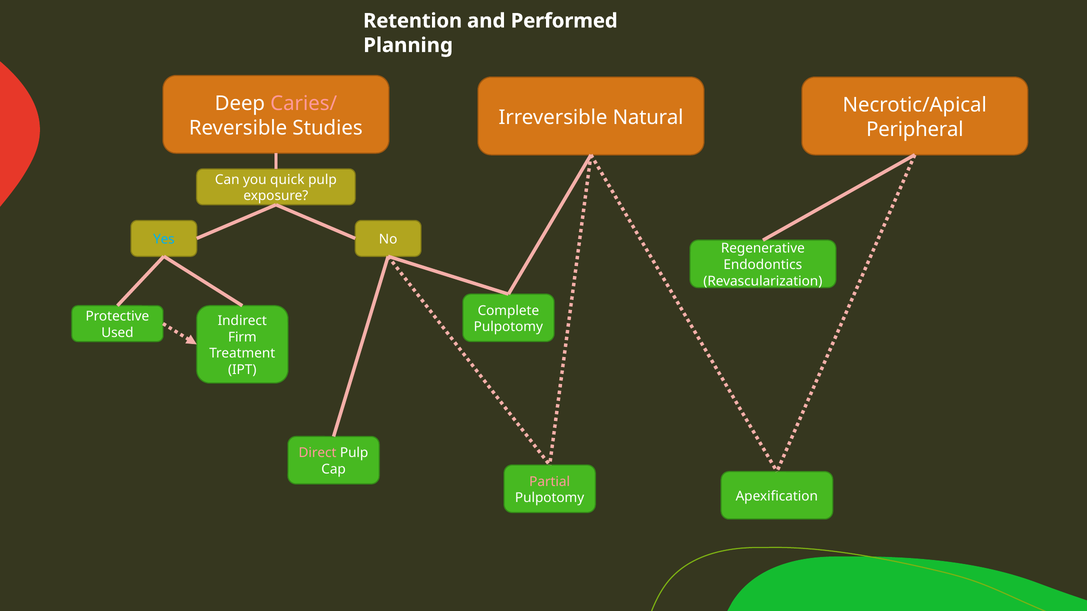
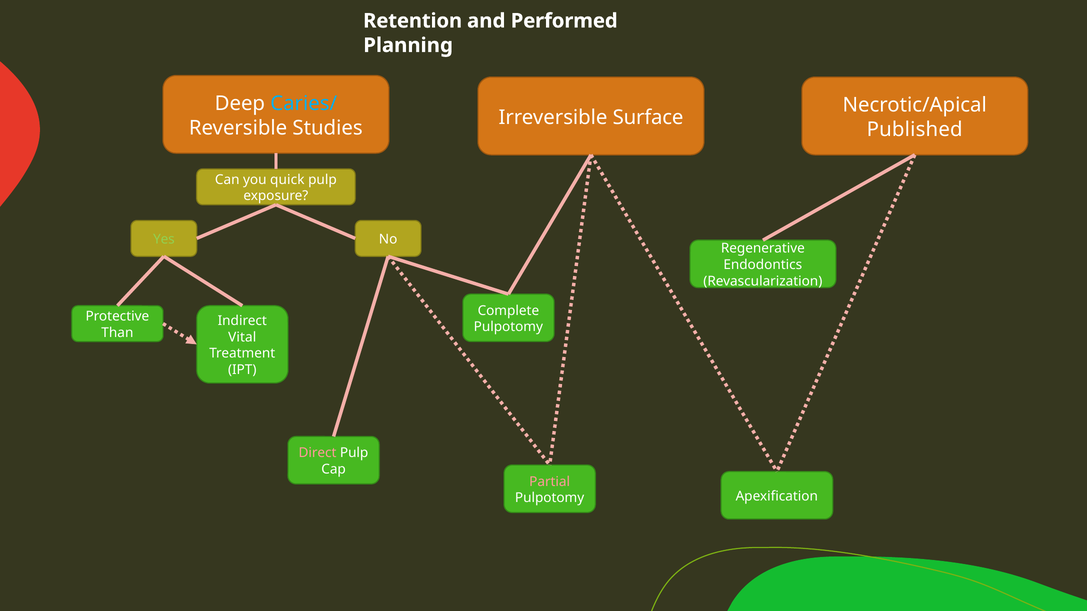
Caries/ colour: pink -> light blue (304, 104)
Natural: Natural -> Surface (648, 117)
Peripheral: Peripheral -> Published (915, 130)
Yes colour: light blue -> light green (164, 240)
Used: Used -> Than (117, 333)
Firm: Firm -> Vital (242, 337)
